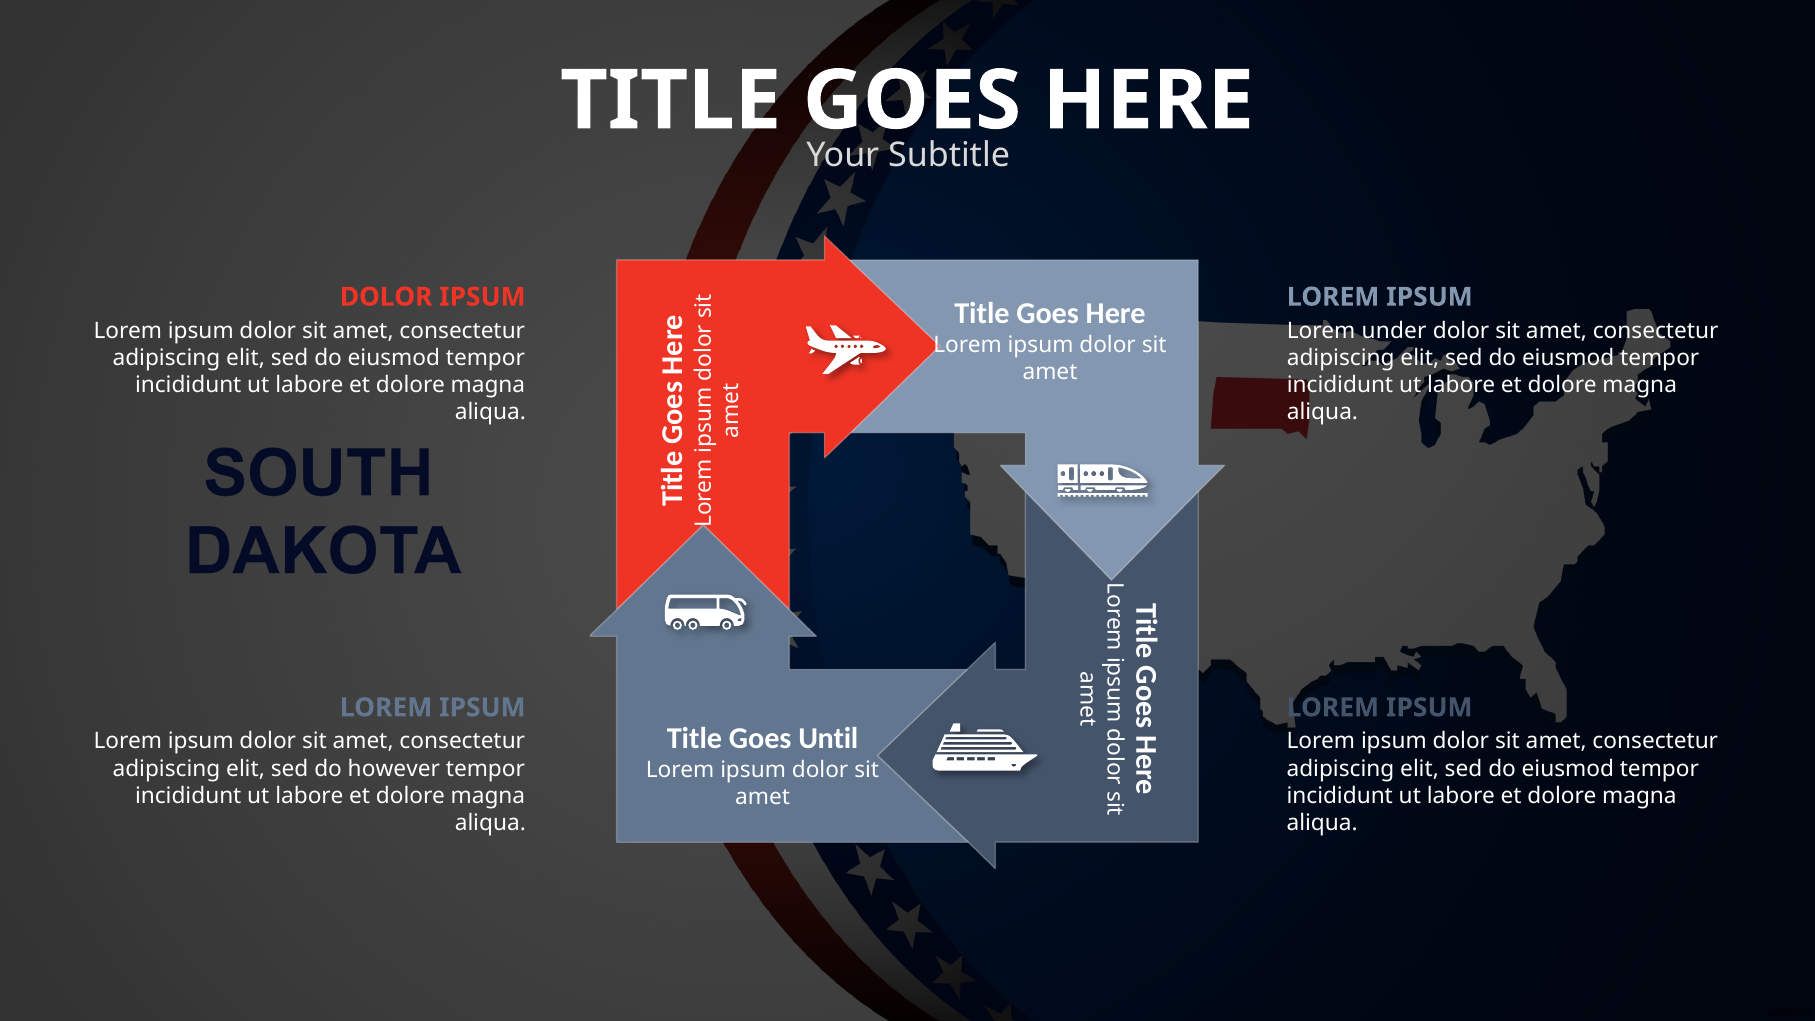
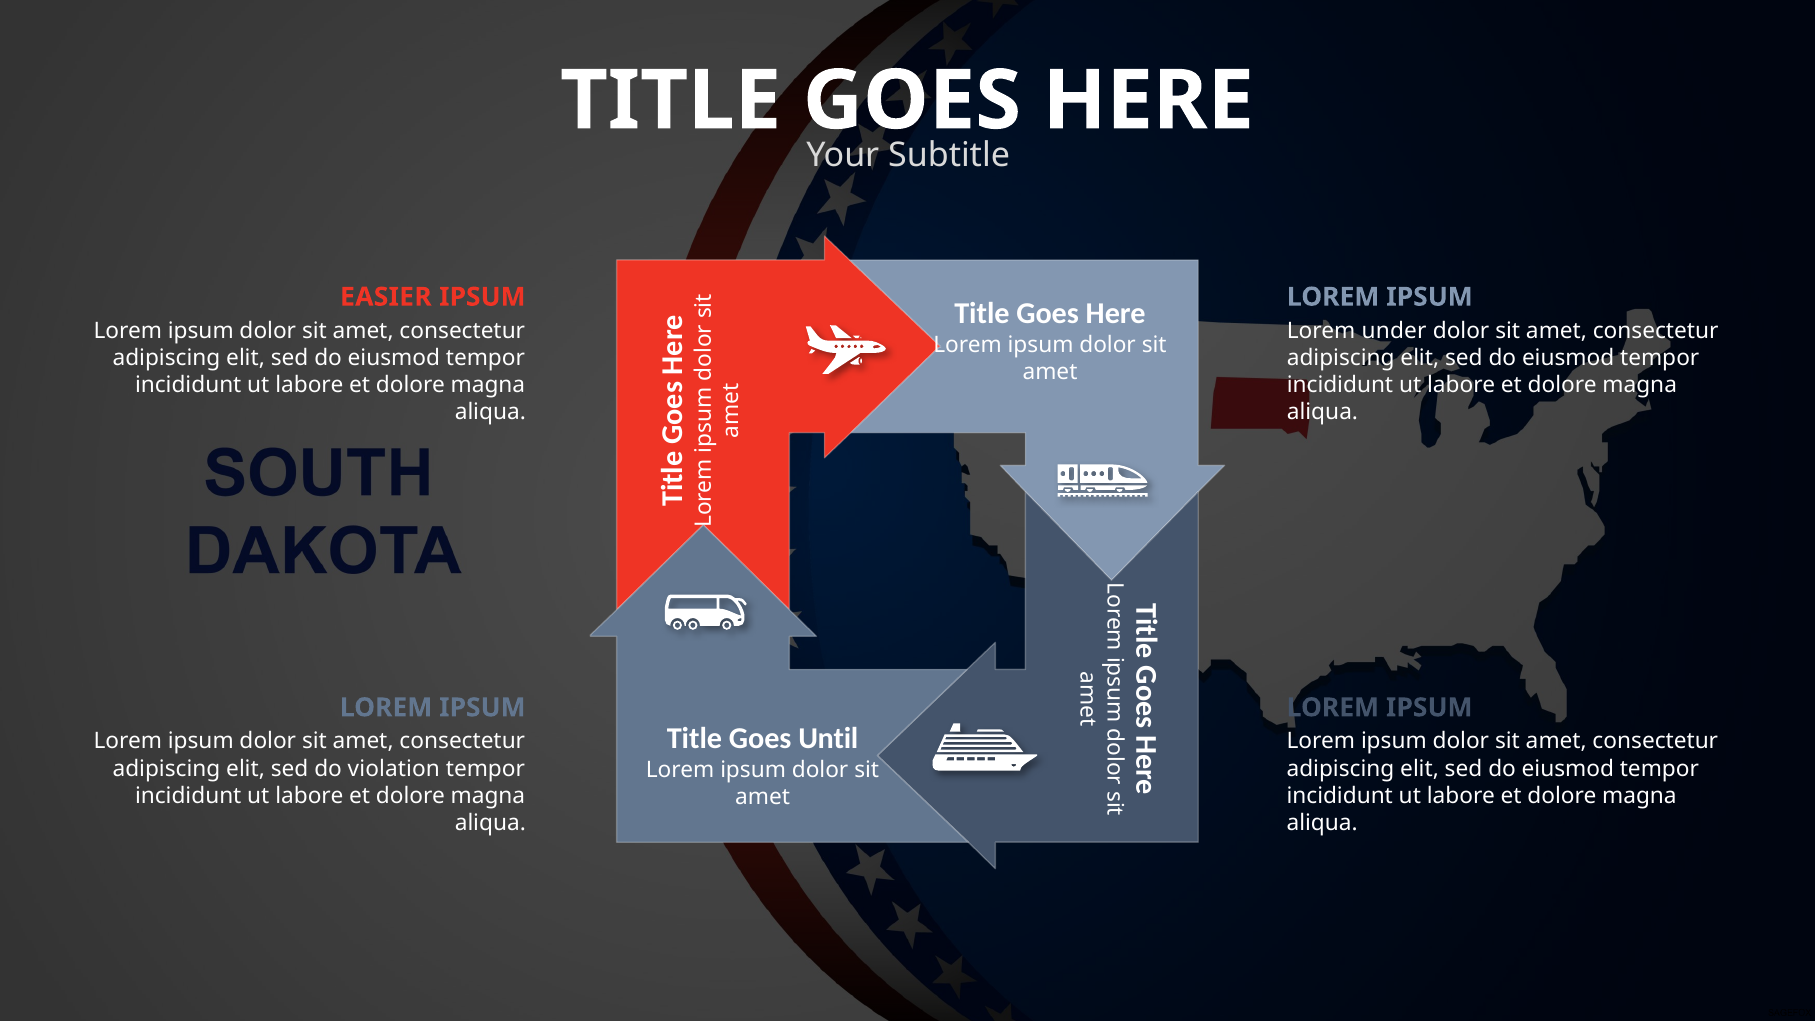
DOLOR: DOLOR -> EASIER (386, 297)
however: however -> violation (394, 769)
